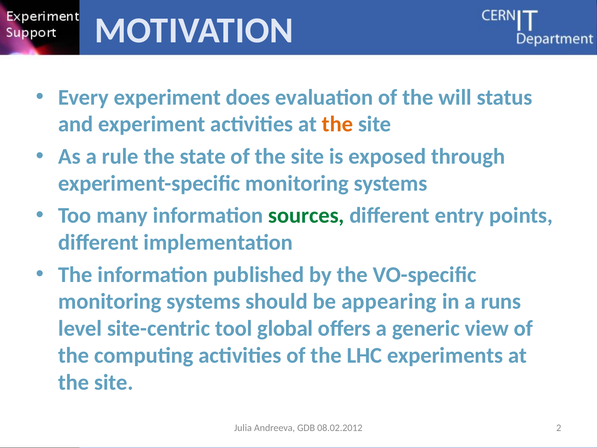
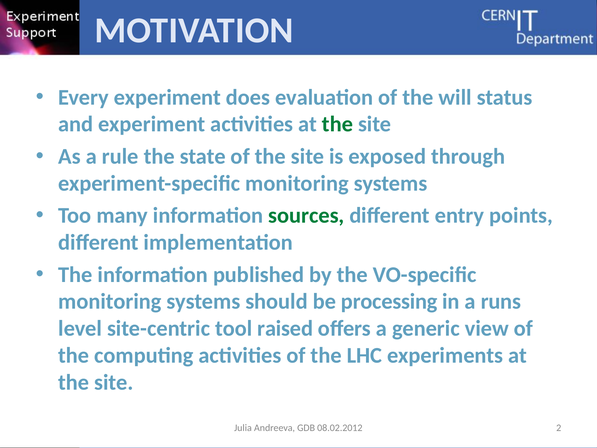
the colour: orange -> green (337, 124)
appearing: appearing -> processing (389, 301)
global: global -> raised (285, 328)
